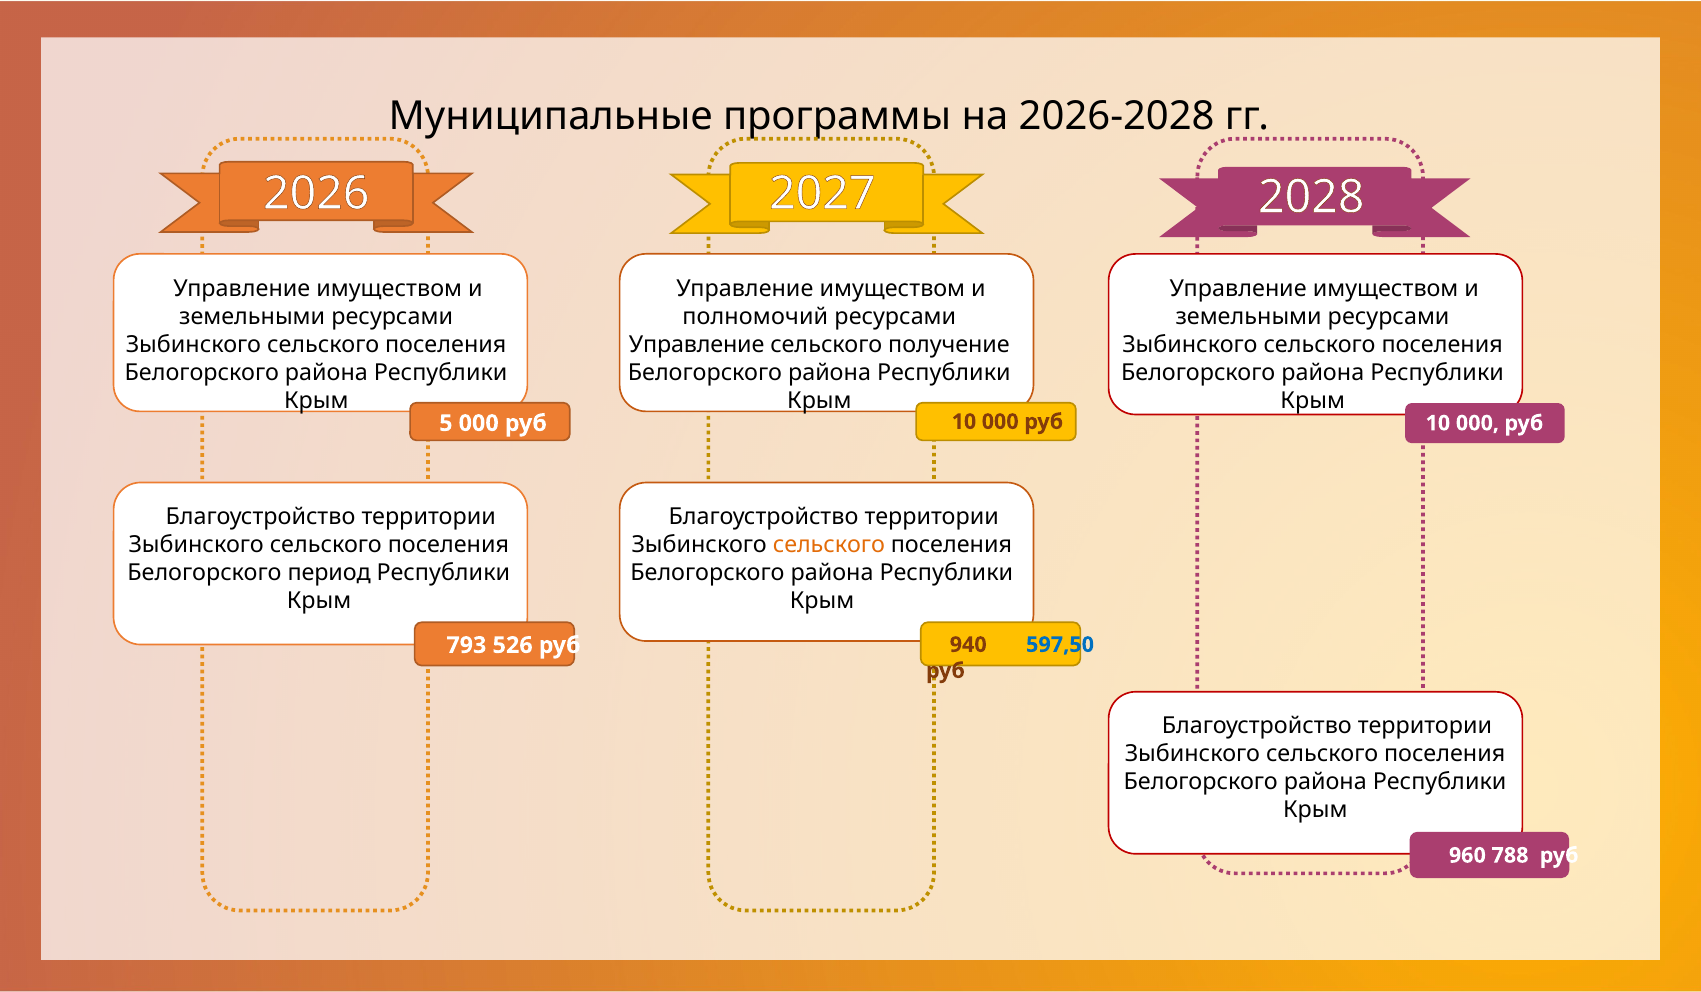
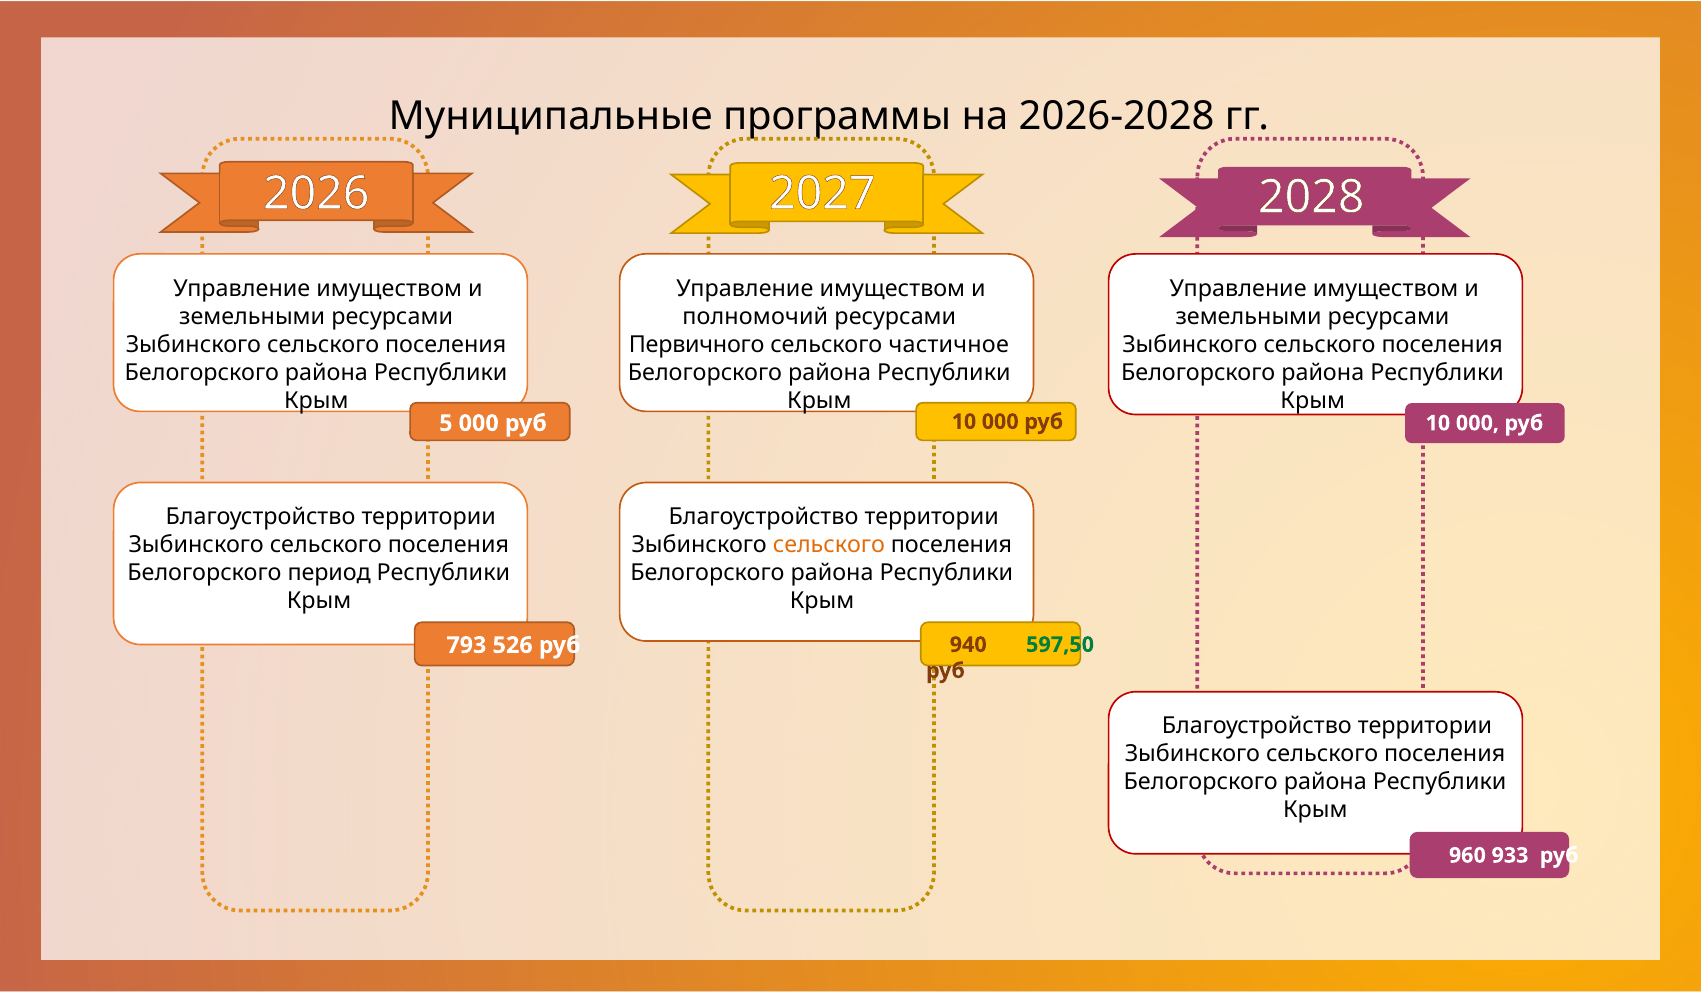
Управление: Управление -> Первичного (697, 345)
получение: получение -> частичное (949, 345)
597,50 colour: blue -> green (1060, 645)
788: 788 -> 933 (1510, 856)
